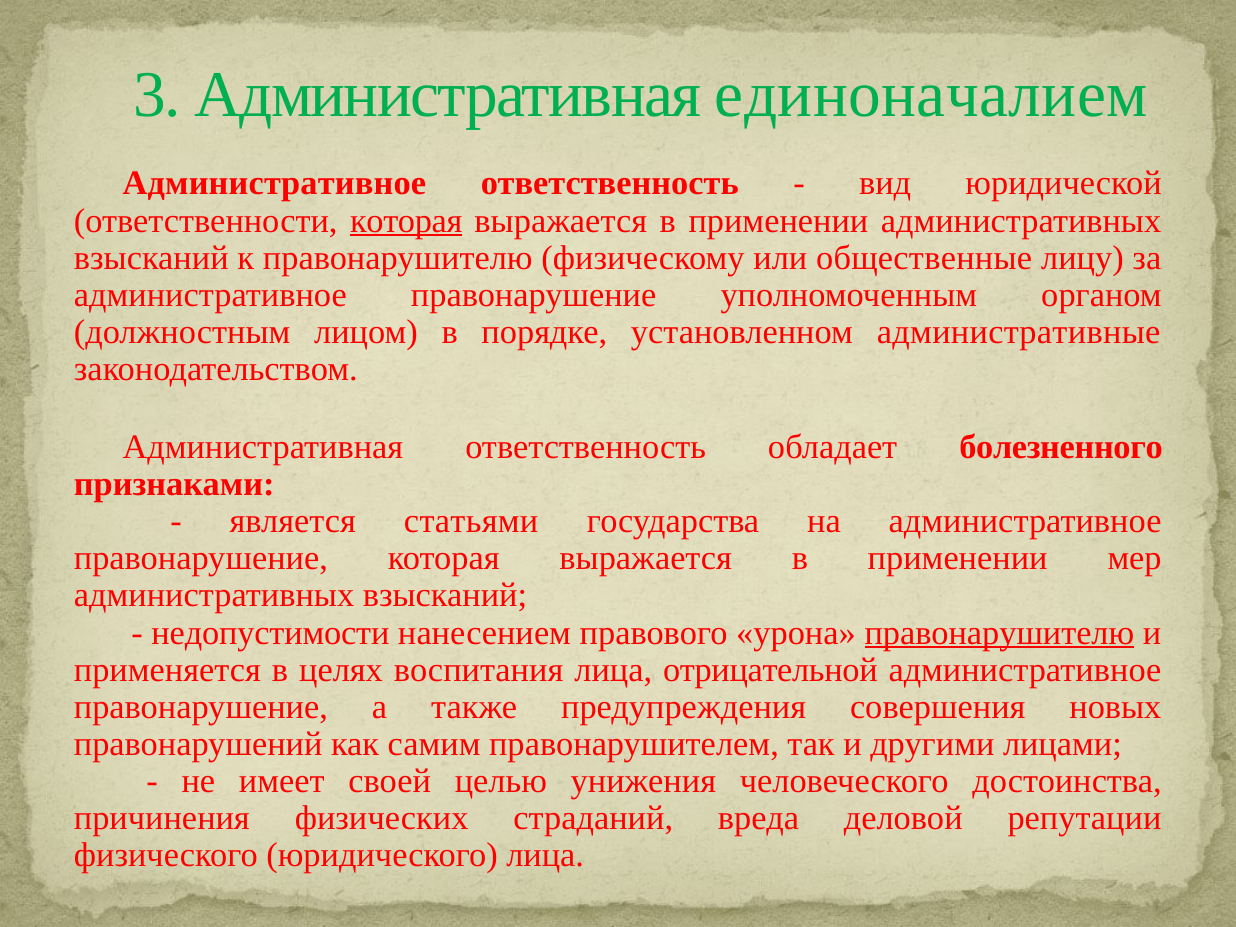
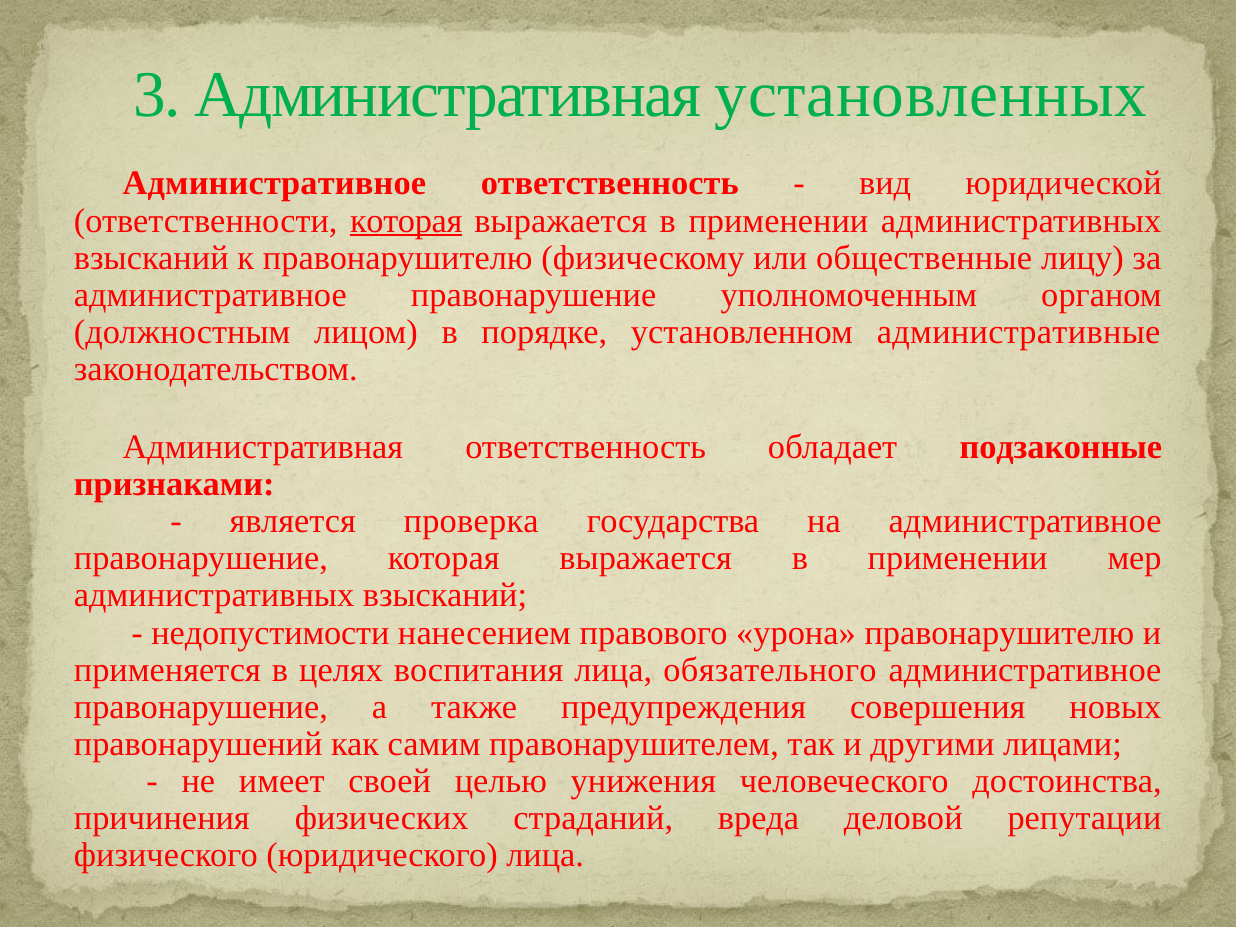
единоначалием: единоначалием -> установленных (931, 94)
болезненного: болезненного -> подзаконные (1061, 447)
статьями: статьями -> проверка (471, 521)
правонарушителю underline: present -> none (999, 633)
отрицательной: отрицательной -> обязательного (770, 670)
